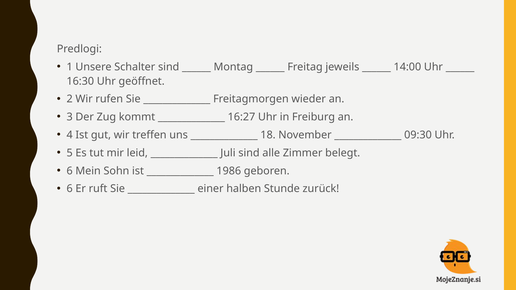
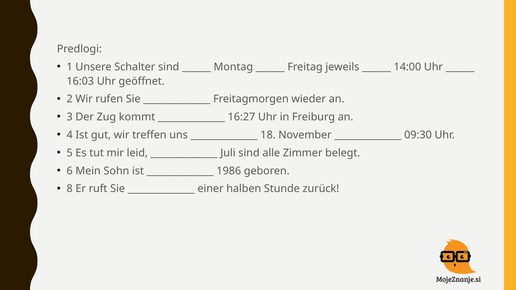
16:30: 16:30 -> 16:03 (80, 81)
6: 6 -> 8 (70, 189)
